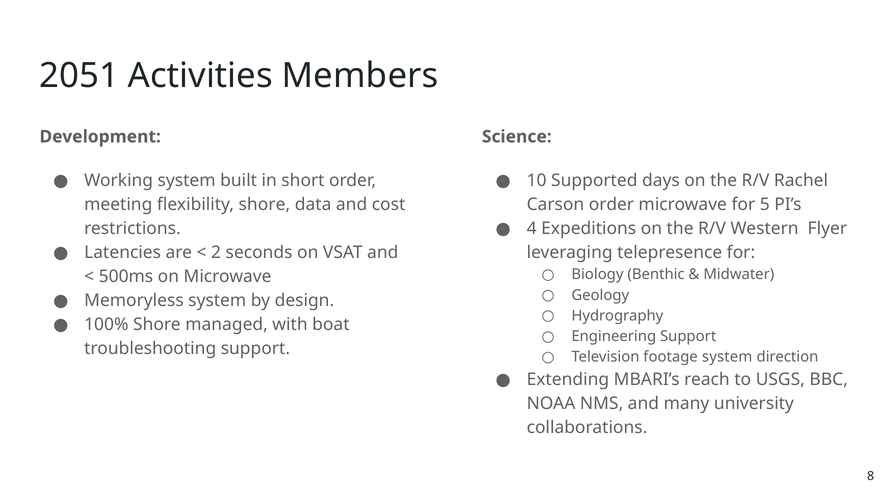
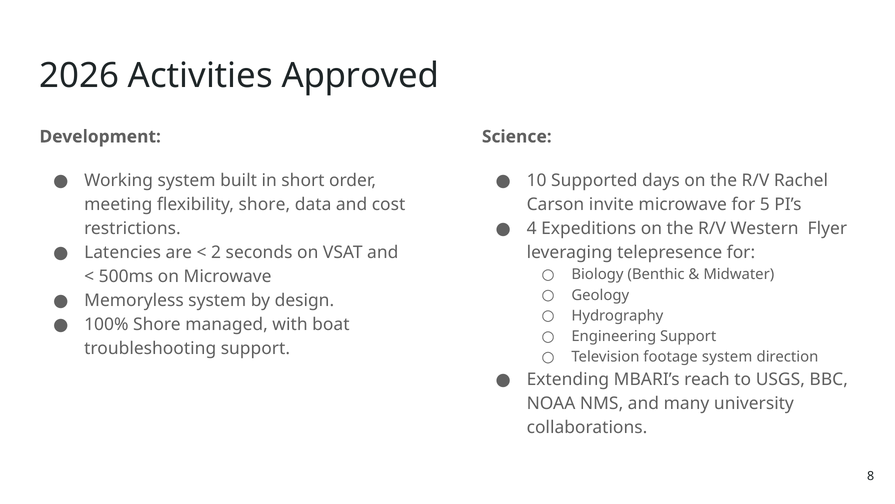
2051: 2051 -> 2026 (79, 76)
Members: Members -> Approved (360, 76)
Carson order: order -> invite (611, 204)
